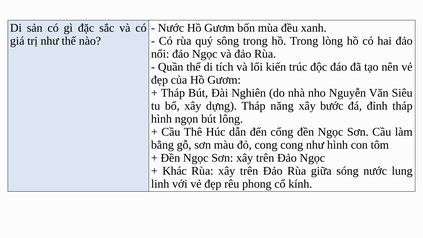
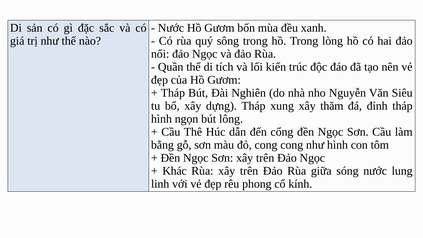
năng: năng -> xung (282, 106)
bước: bước -> thăm (332, 106)
